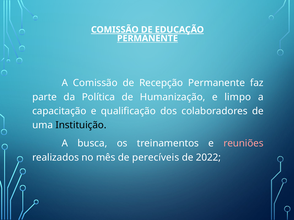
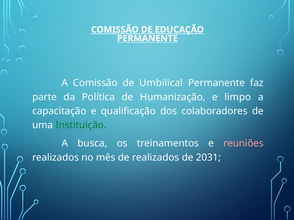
Recepção: Recepção -> Umbilical (161, 83)
Instituição colour: black -> green (81, 125)
de perecíveis: perecíveis -> realizados (156, 158)
2022: 2022 -> 2031 (208, 158)
